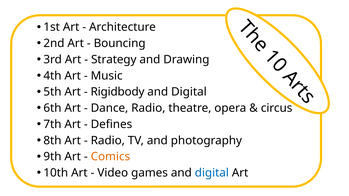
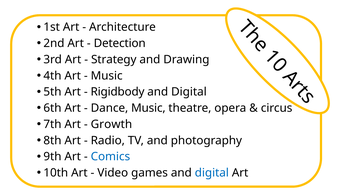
Bouncing: Bouncing -> Detection (120, 43)
Dance Radio: Radio -> Music (148, 108)
Defines: Defines -> Growth (111, 124)
Comics colour: orange -> blue (110, 157)
